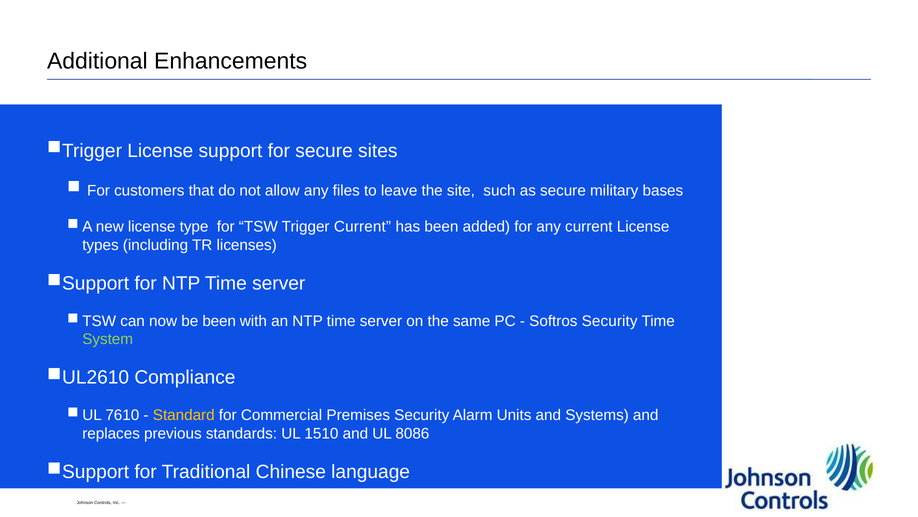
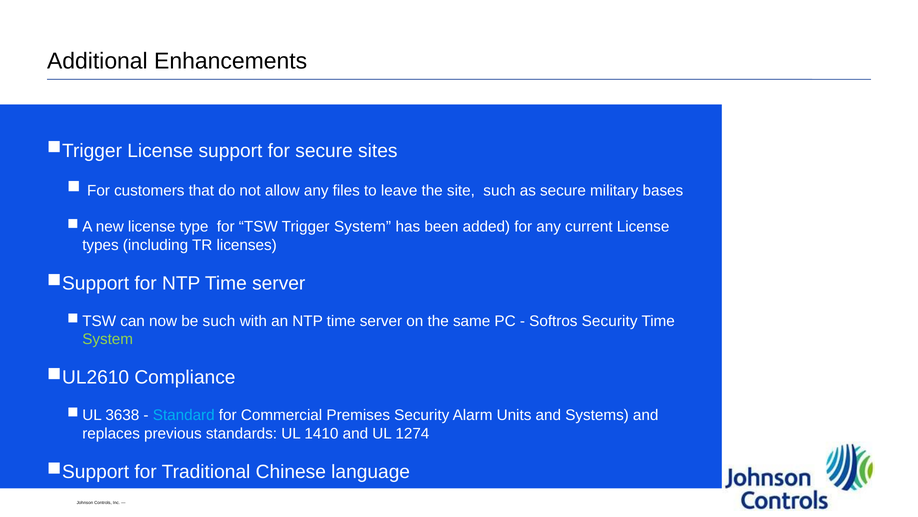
Trigger Current: Current -> System (363, 227)
be been: been -> such (219, 321)
7610: 7610 -> 3638 (122, 415)
Standard colour: yellow -> light blue (184, 415)
1510: 1510 -> 1410 (321, 433)
8086: 8086 -> 1274 (412, 433)
